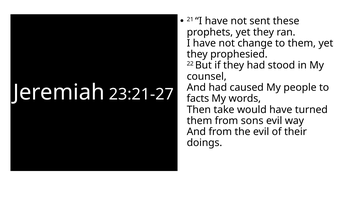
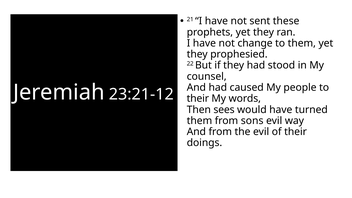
23:21-27: 23:21-27 -> 23:21-12 (141, 94)
facts: facts -> their (198, 99)
take: take -> sees (224, 110)
